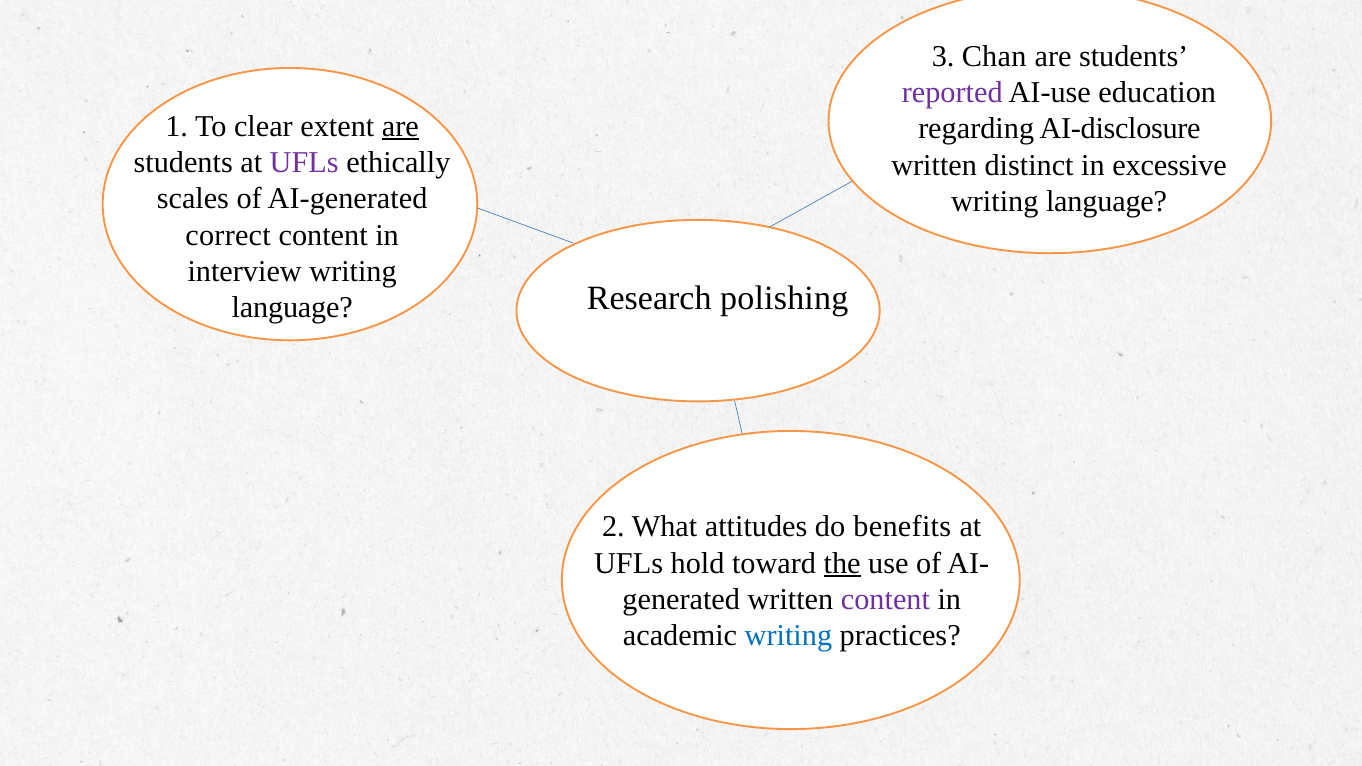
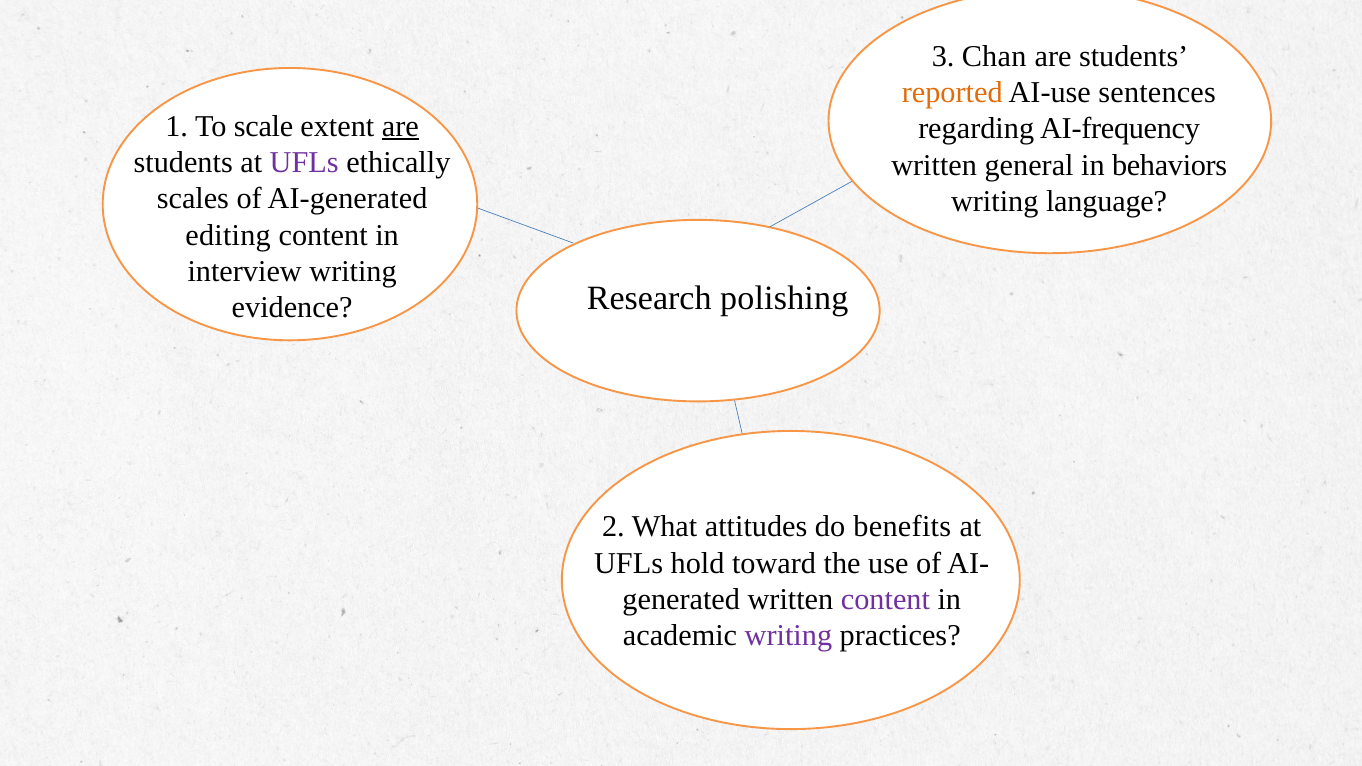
reported colour: purple -> orange (952, 93)
education: education -> sentences (1157, 93)
clear: clear -> scale (264, 126)
AI-disclosure: AI-disclosure -> AI-frequency (1120, 129)
distinct: distinct -> general (1029, 165)
excessive: excessive -> behaviors (1170, 165)
correct: correct -> editing (228, 235)
language: language -> evidence (292, 308)
the underline: present -> none (842, 563)
writing colour: blue -> purple (788, 636)
